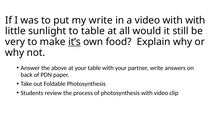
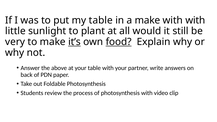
my write: write -> table (101, 20)
a video: video -> make (148, 20)
to table: table -> plant (93, 31)
food underline: none -> present (119, 42)
